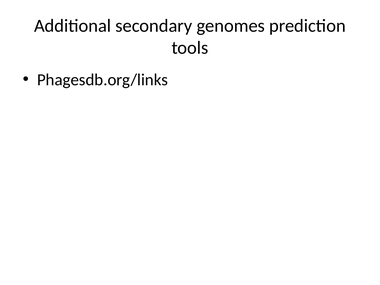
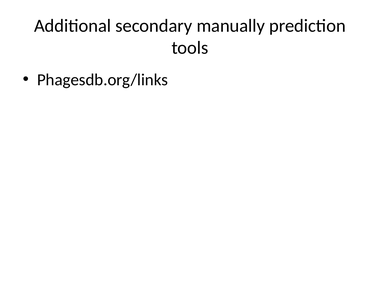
genomes: genomes -> manually (231, 26)
